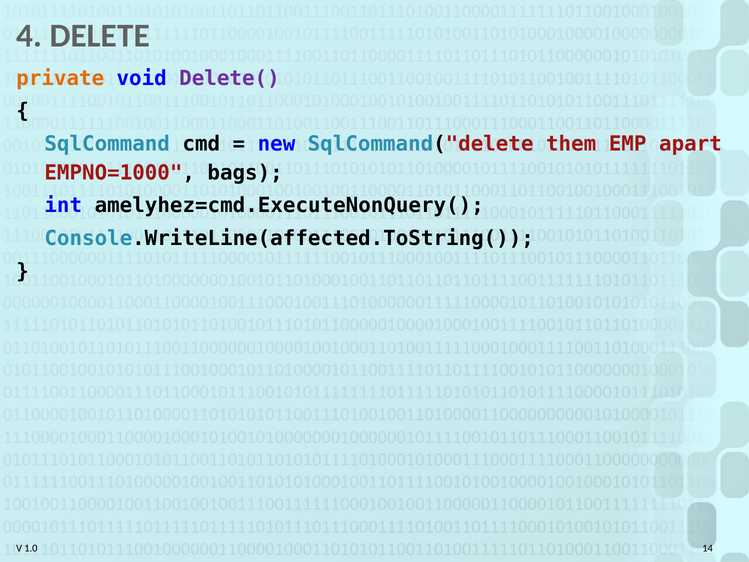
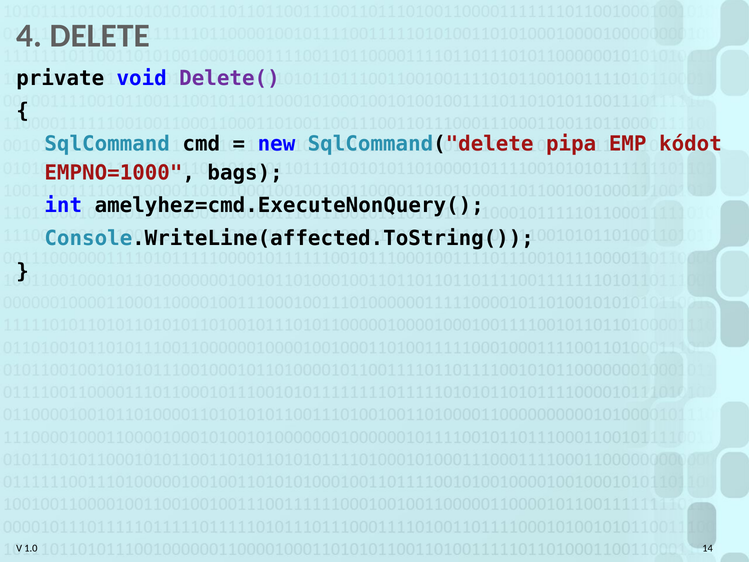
private colour: orange -> black (60, 78)
them: them -> pipa (571, 144)
apart: apart -> kódot (690, 144)
